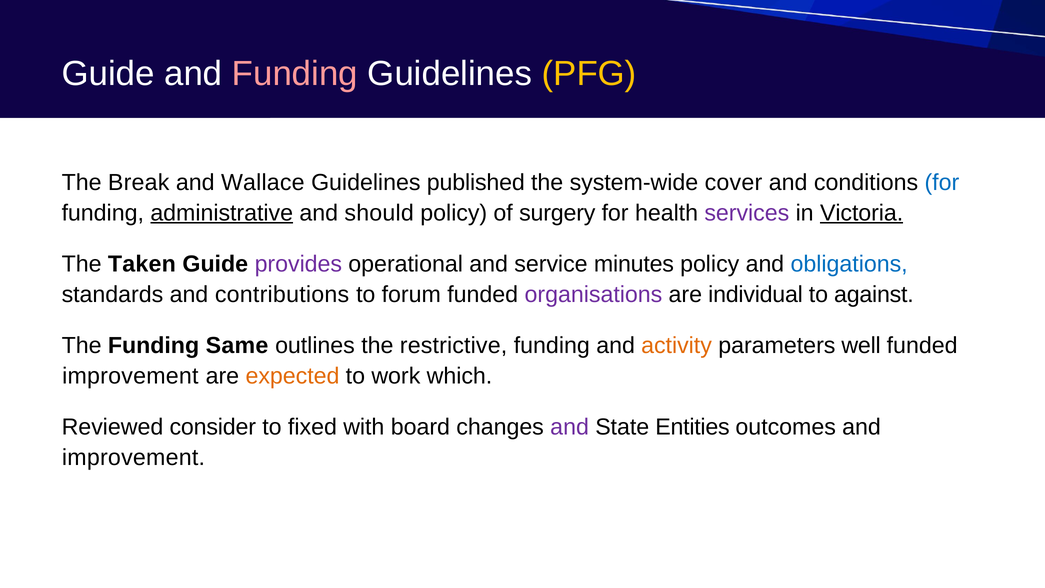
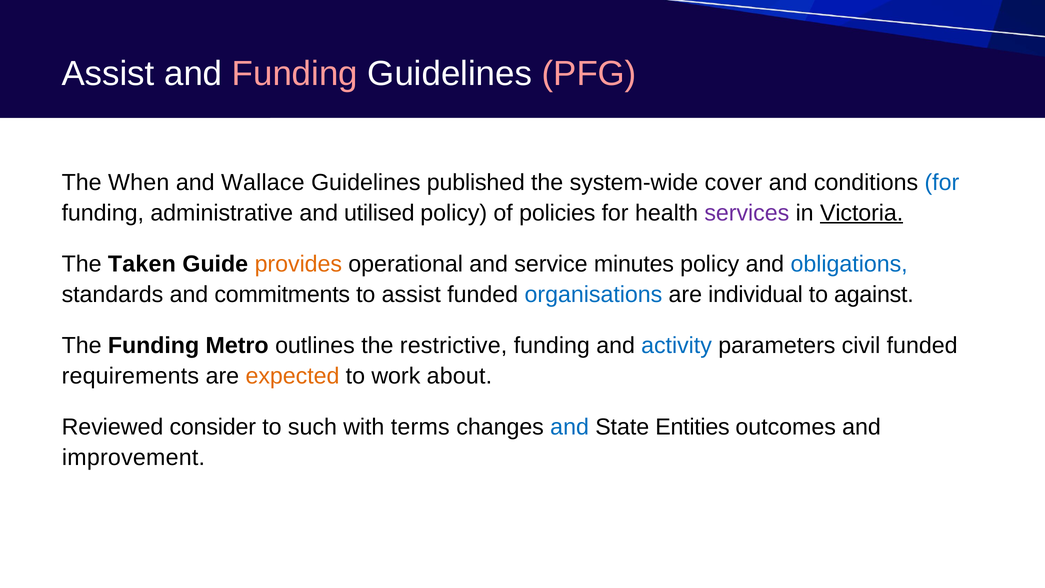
Guide: Guide -> Assist (108, 74)
PFG colour: yellow -> pink (589, 74)
Break: Break -> When (139, 182)
administrative underline: present -> none (222, 213)
should: should -> utilised (379, 213)
surgery: surgery -> policies (557, 213)
provides colour: purple -> orange (298, 264)
contributions: contributions -> commitments (282, 294)
to forum: forum -> assist (411, 294)
organisations colour: purple -> blue (593, 294)
Same: Same -> Metro (237, 345)
activity colour: orange -> blue (676, 345)
well: well -> civil (861, 345)
improvement: improvement -> requirements (130, 376)
which: which -> about (459, 376)
fixed: fixed -> such (312, 427)
board: board -> terms (420, 427)
and colour: purple -> blue (570, 427)
